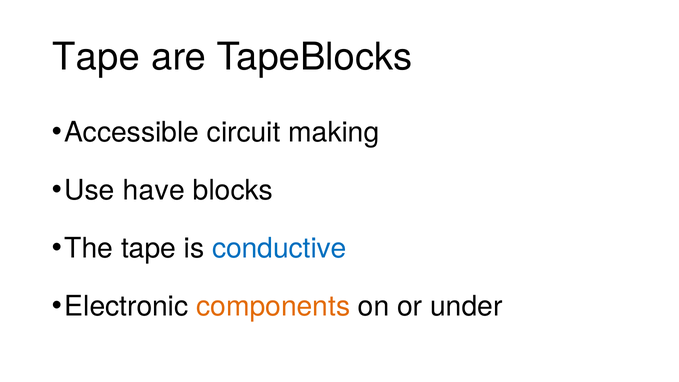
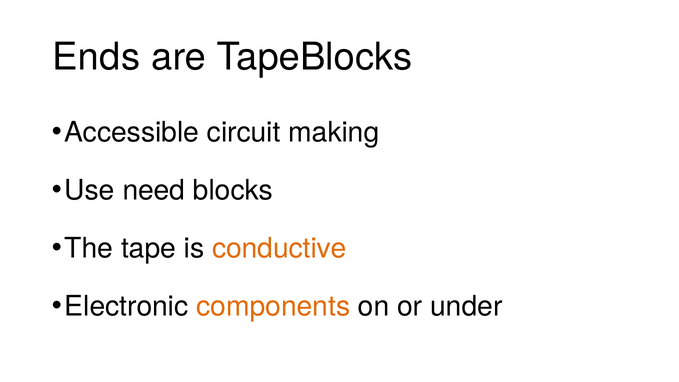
Tape: Tape -> Ends (96, 57)
have: have -> need (154, 191)
conductive colour: blue -> orange (279, 249)
